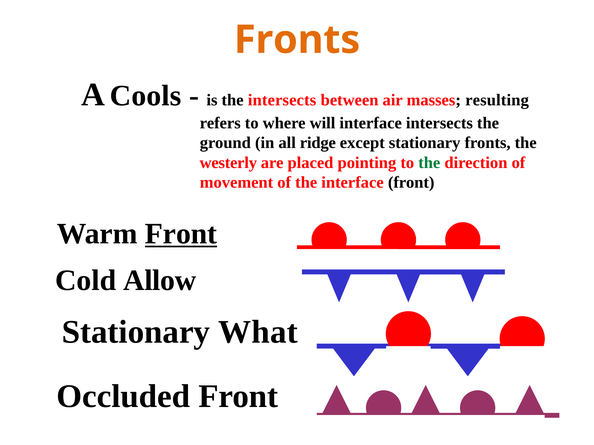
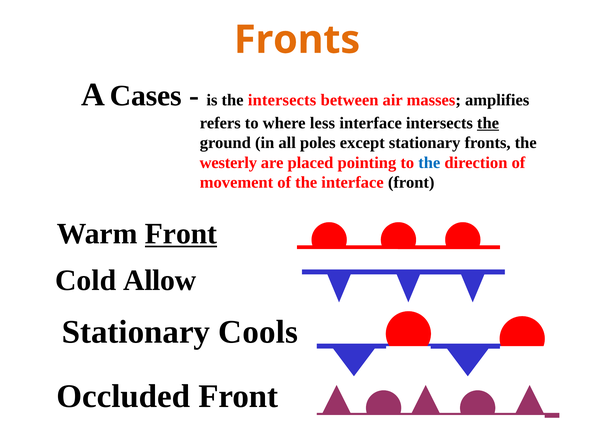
Cools: Cools -> Cases (146, 96)
resulting: resulting -> amplifies (497, 100)
will: will -> less (322, 123)
the underline: none -> present (488, 123)
ridge: ridge -> poles (318, 143)
the colour: green -> blue (429, 163)
What: What -> Cools (258, 332)
